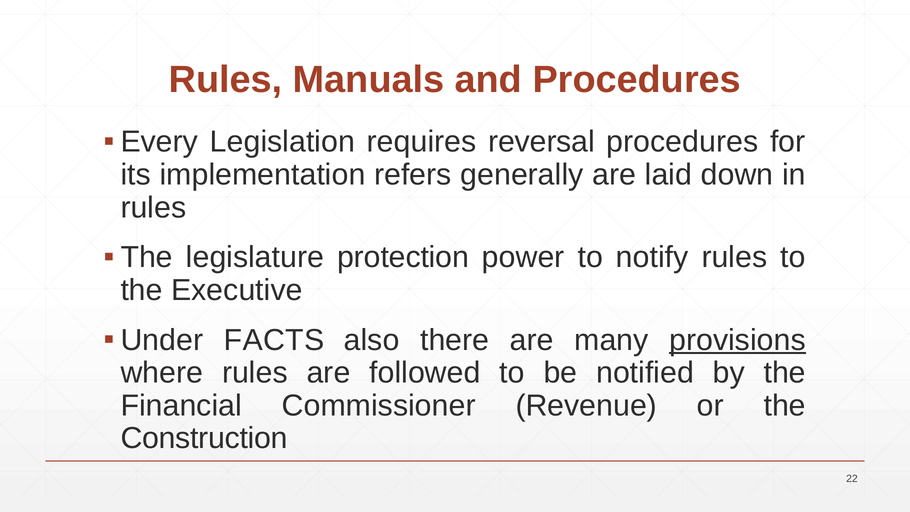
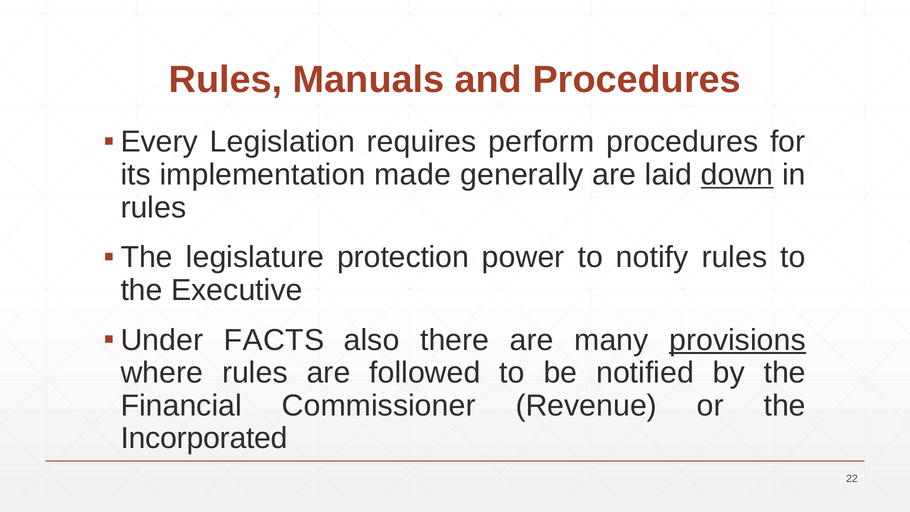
reversal: reversal -> perform (541, 142)
refers: refers -> made (413, 175)
down underline: none -> present (737, 175)
Construction: Construction -> Incorporated (204, 438)
